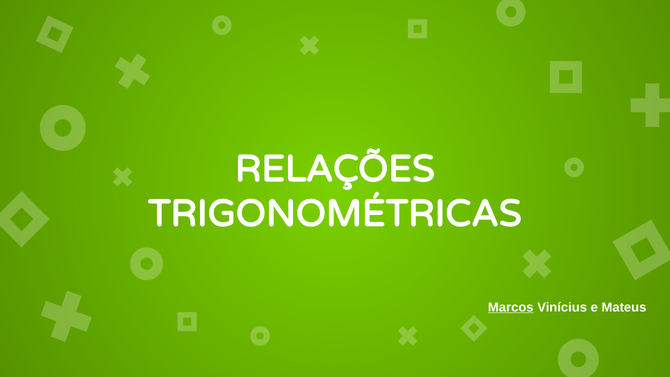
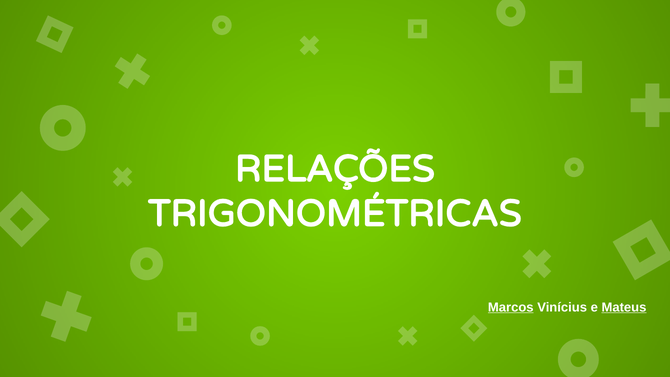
Mateus underline: none -> present (624, 307)
